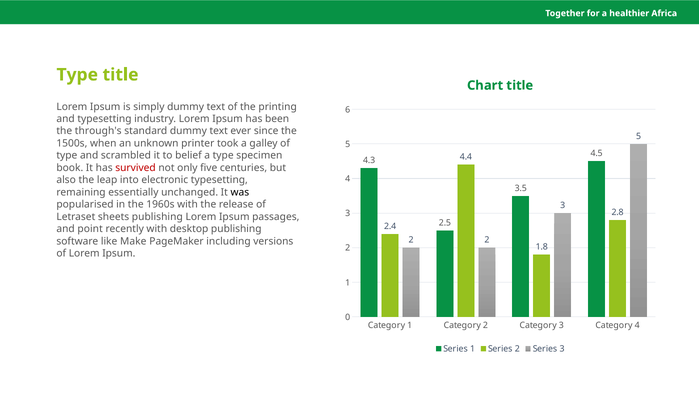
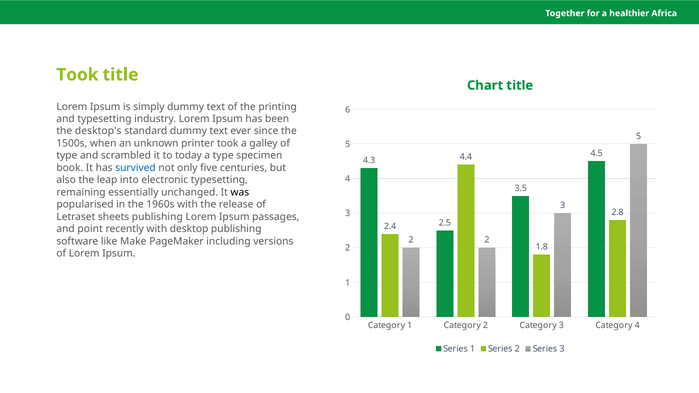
Type: Type -> Took (77, 75)
through's: through's -> desktop's (98, 131)
belief: belief -> today (188, 156)
survived colour: red -> blue (136, 168)
